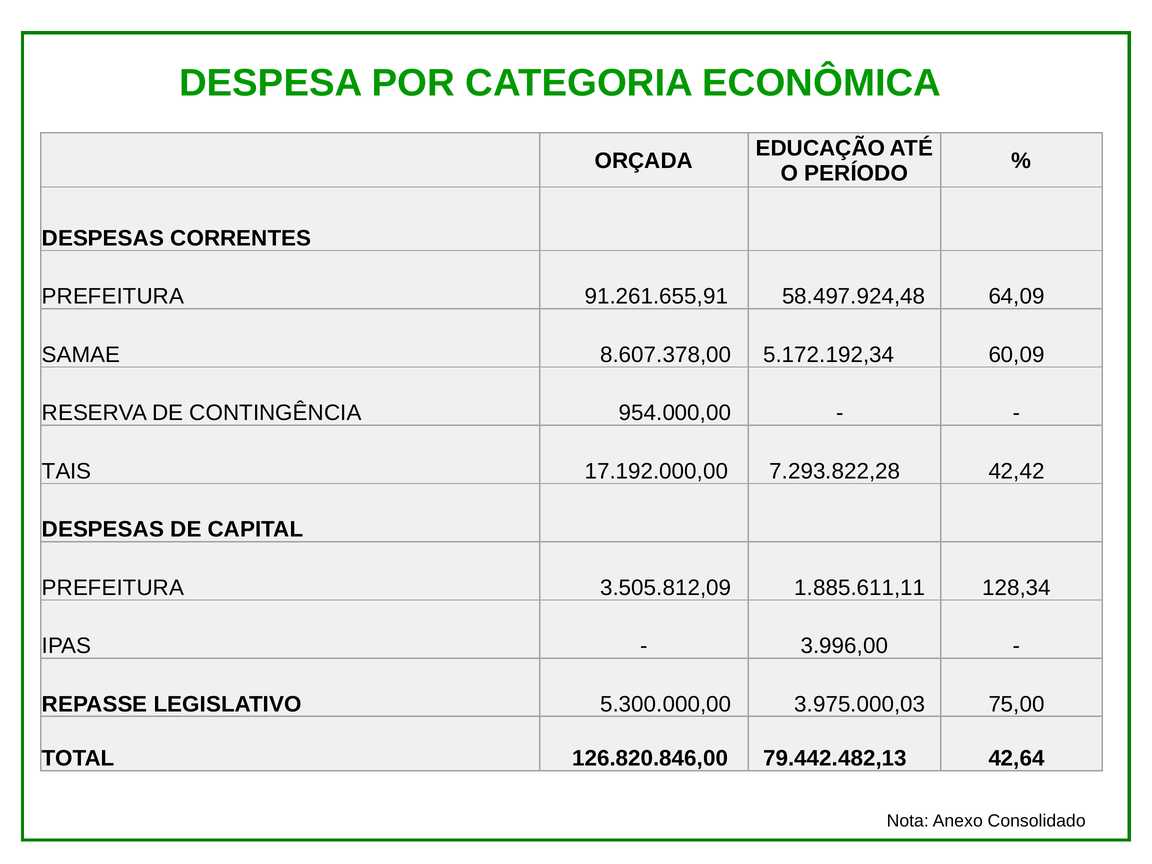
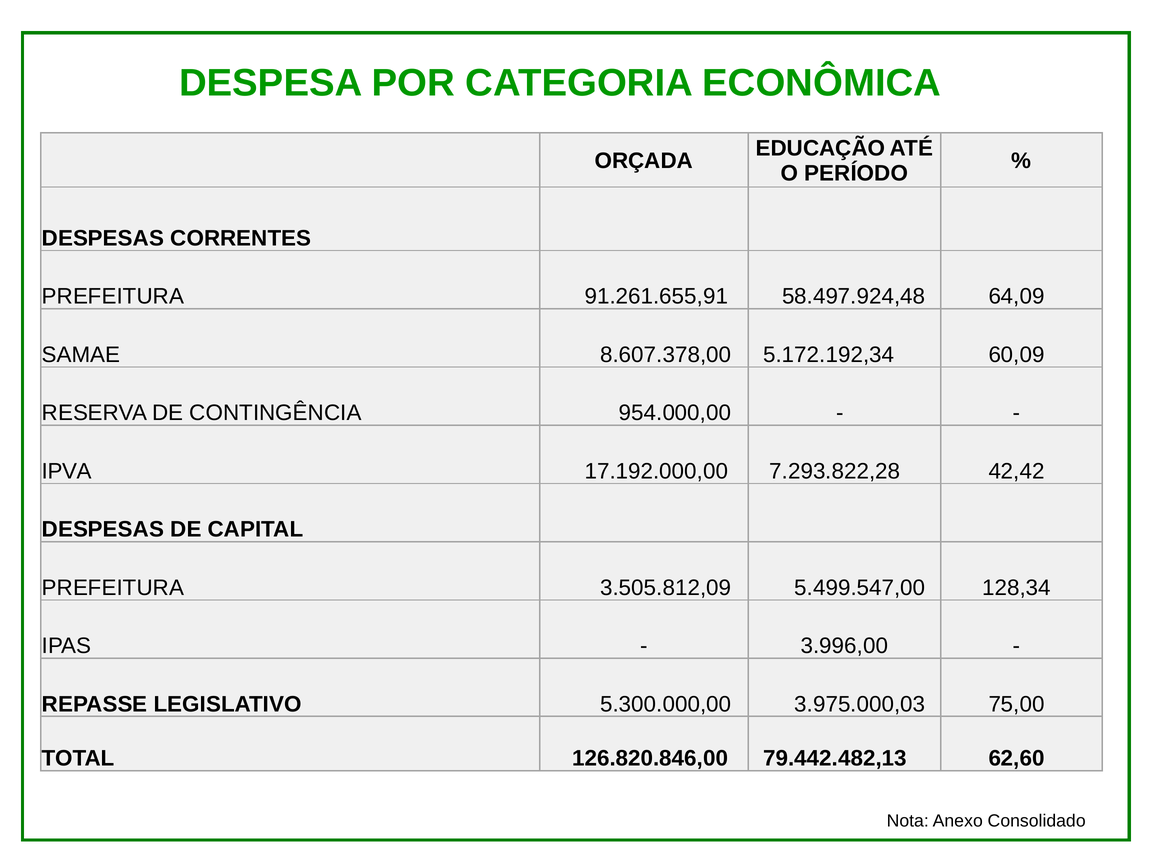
TAIS: TAIS -> IPVA (67, 471)
1.885.611,11: 1.885.611,11 -> 5.499.547,00 (860, 588)
42,64: 42,64 -> 62,60 (1017, 759)
